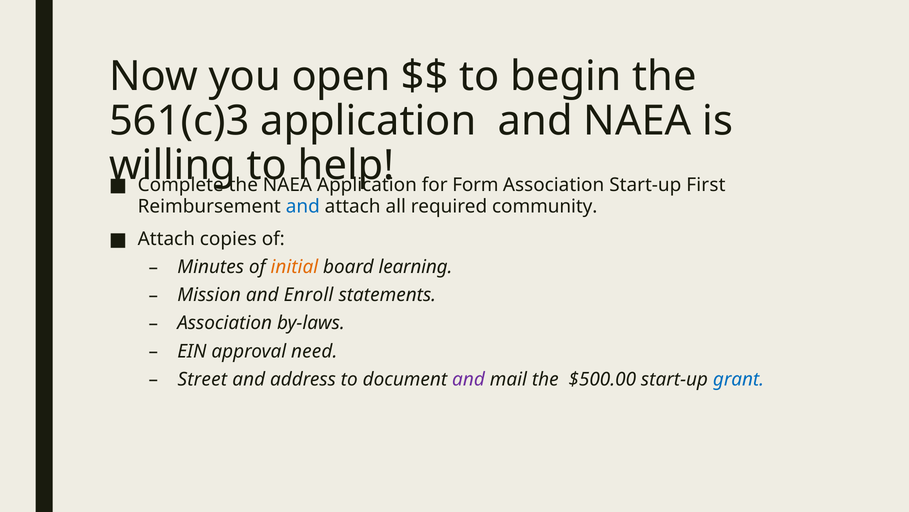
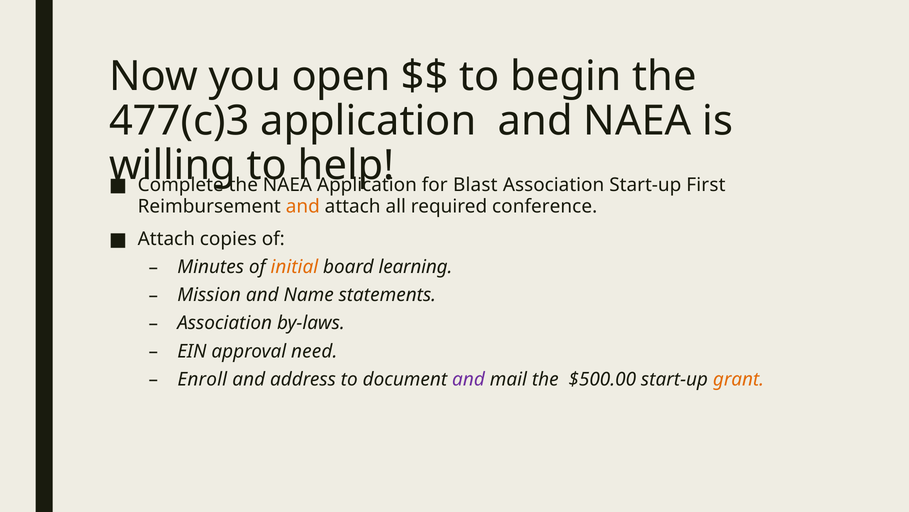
561(c)3: 561(c)3 -> 477(c)3 (179, 121)
Form: Form -> Blast (475, 185)
and colour: blue -> orange (303, 206)
community: community -> conference (545, 206)
Enroll: Enroll -> Name (309, 295)
Street: Street -> Enroll (202, 379)
grant colour: blue -> orange (738, 379)
